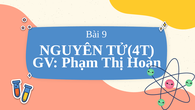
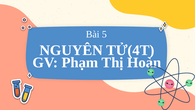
9: 9 -> 5 (104, 34)
